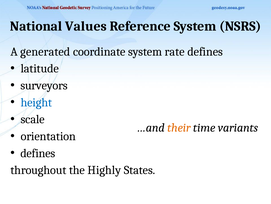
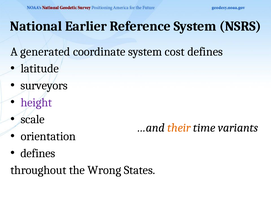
Values: Values -> Earlier (86, 26)
rate: rate -> cost (175, 51)
height colour: blue -> purple (36, 102)
Highly: Highly -> Wrong (104, 170)
